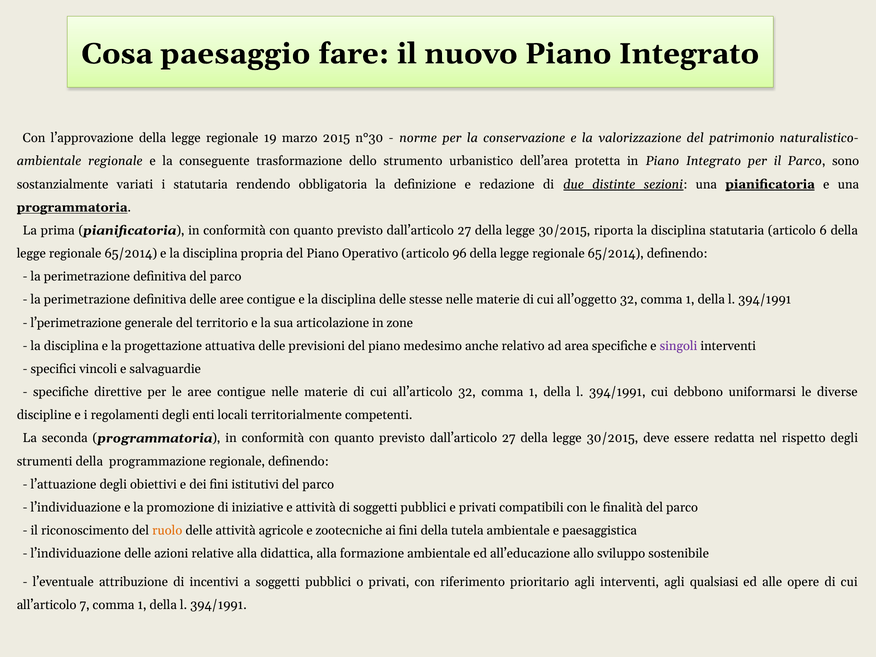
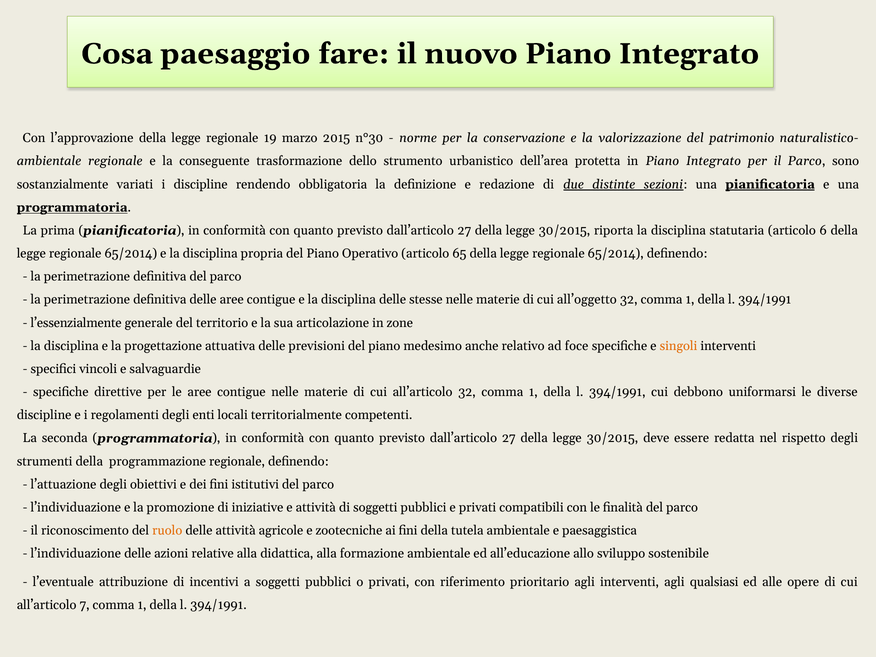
i statutaria: statutaria -> discipline (201, 184)
96: 96 -> 65 (459, 254)
l’perimetrazione: l’perimetrazione -> l’essenzialmente (76, 323)
area: area -> foce (577, 346)
singoli colour: purple -> orange (679, 346)
